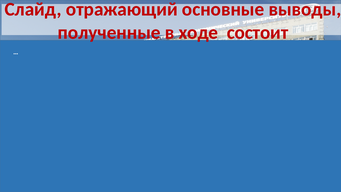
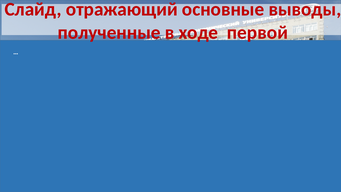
состоит: состоит -> первой (257, 32)
